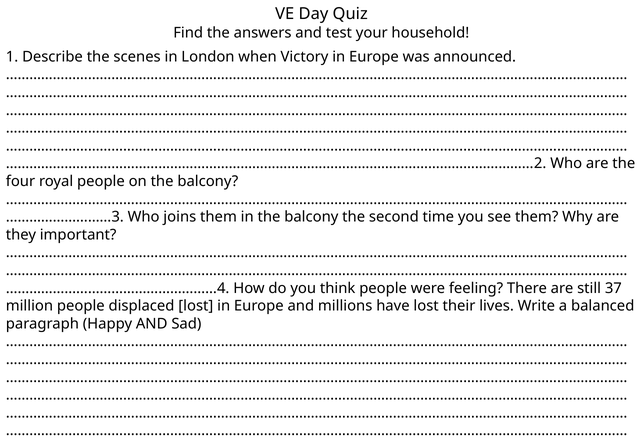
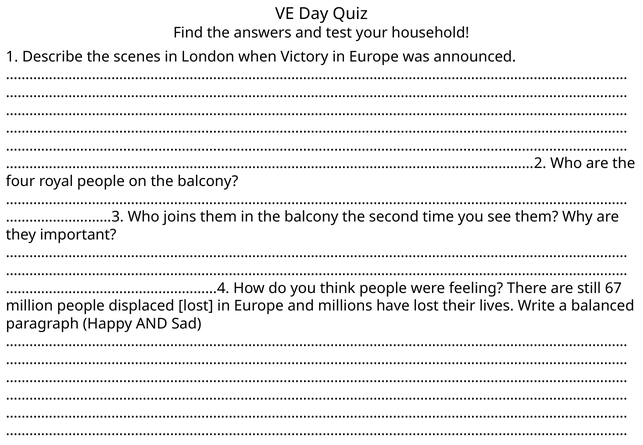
37: 37 -> 67 (613, 288)
